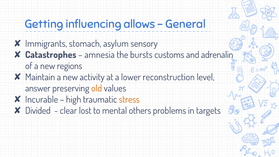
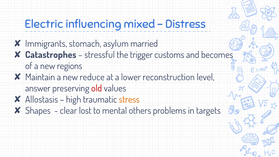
Getting: Getting -> Electric (44, 24)
allows: allows -> mixed (139, 24)
General: General -> Distress (186, 24)
sensory: sensory -> married (144, 44)
amnesia: amnesia -> stressful (100, 55)
bursts: bursts -> trigger (141, 55)
adrenalin: adrenalin -> becomes (217, 55)
activity: activity -> reduce (92, 77)
old colour: orange -> red (97, 88)
Incurable: Incurable -> Allostasis (42, 99)
Divided: Divided -> Shapes (38, 111)
